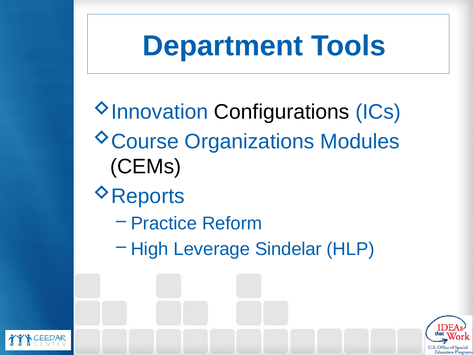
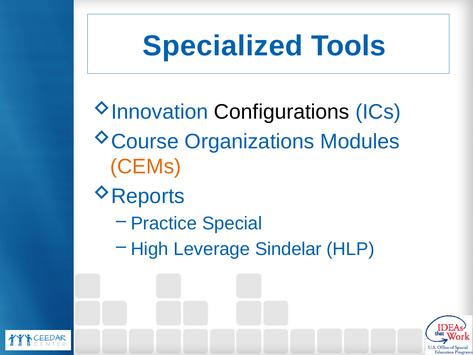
Department: Department -> Specialized (223, 46)
CEMs colour: black -> orange (146, 167)
Reform: Reform -> Special (232, 223)
